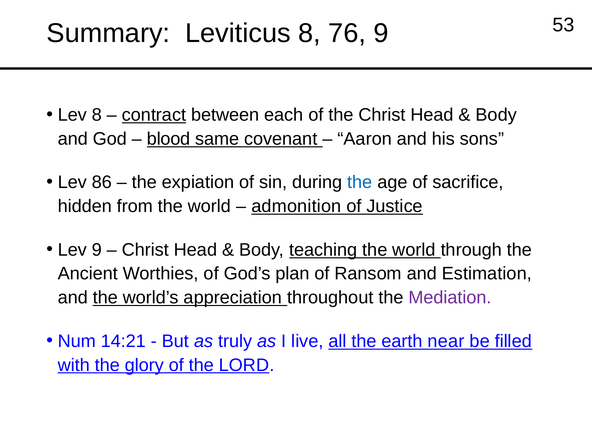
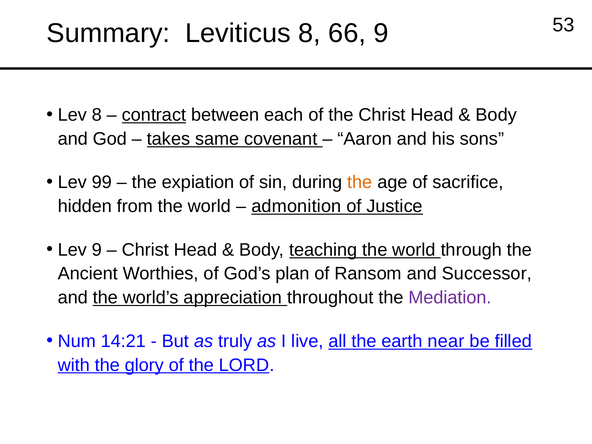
76: 76 -> 66 (347, 33)
blood: blood -> takes (169, 139)
86: 86 -> 99 (102, 182)
the colour: blue -> orange (360, 182)
Estimation: Estimation -> Successor (487, 274)
